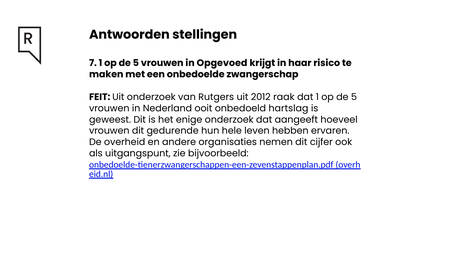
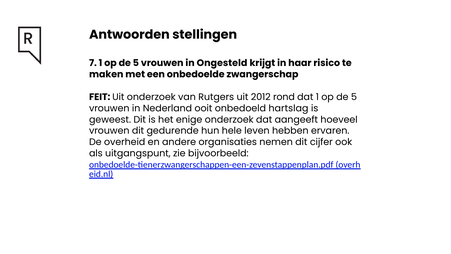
Opgevoed: Opgevoed -> Ongesteld (222, 63)
raak: raak -> rond (284, 97)
